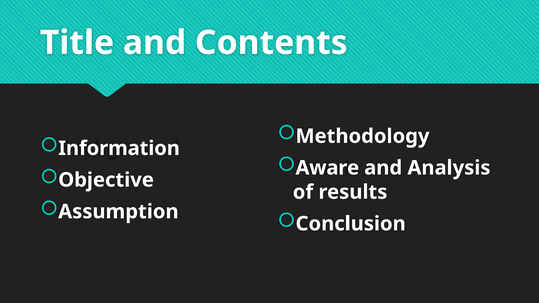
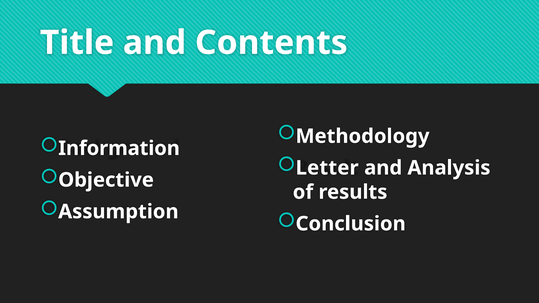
Aware: Aware -> Letter (327, 168)
